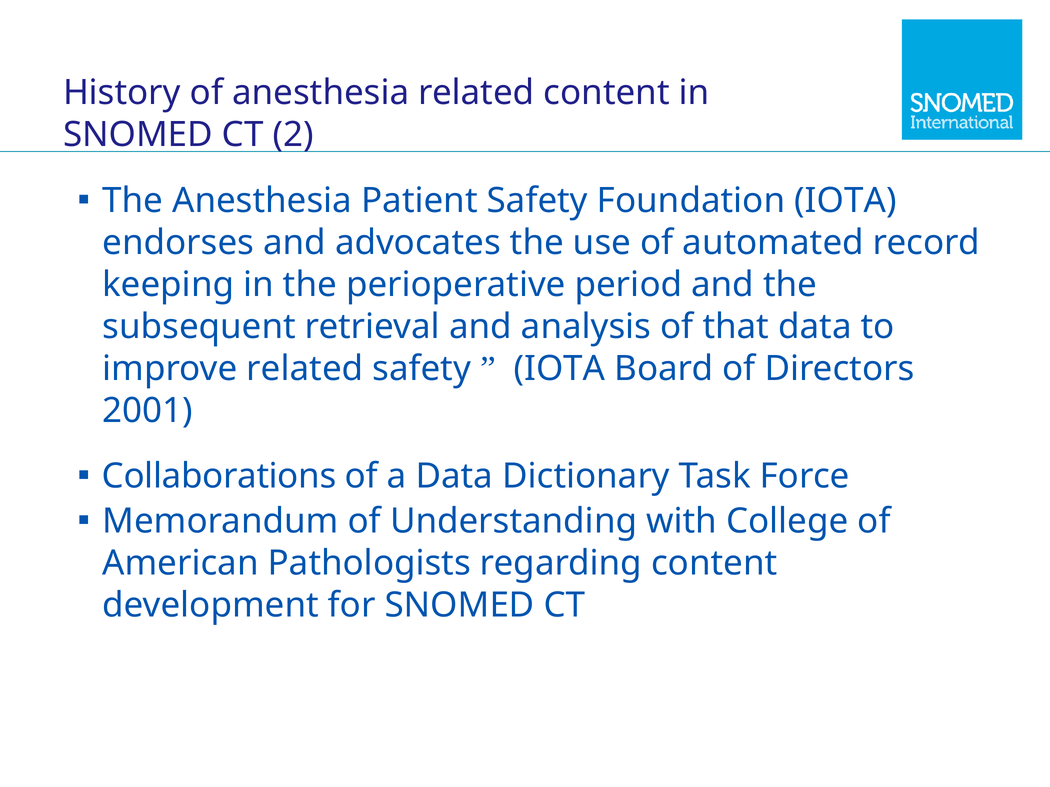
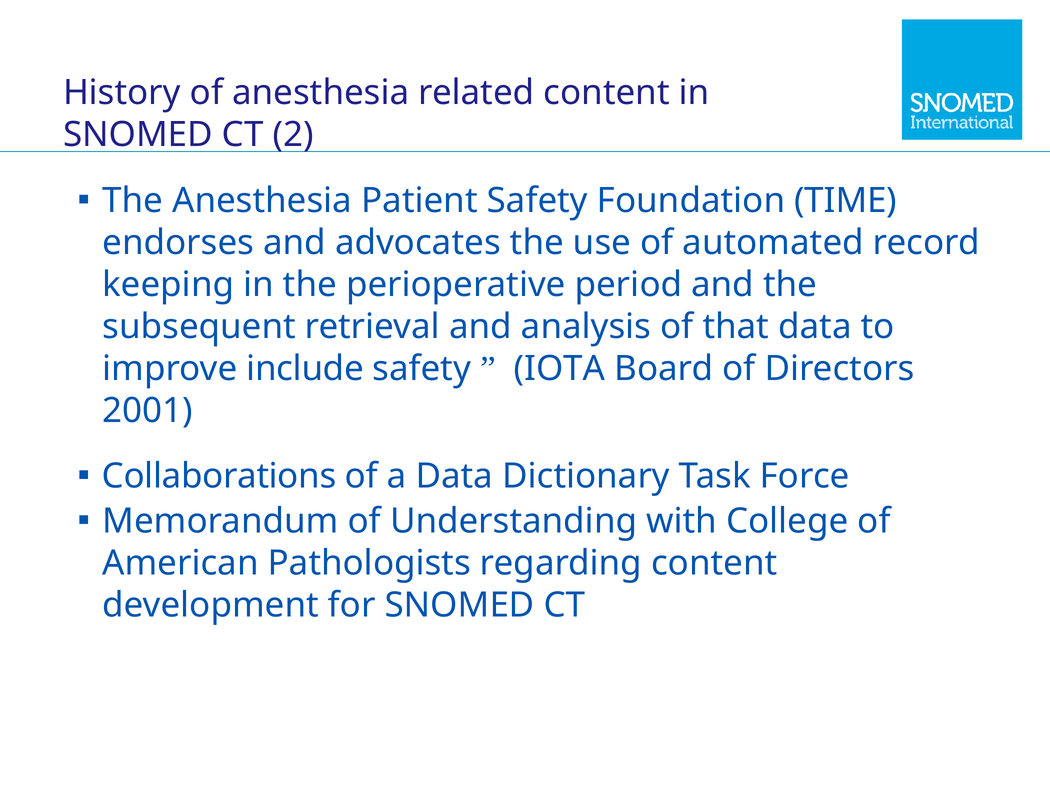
Foundation IOTA: IOTA -> TIME (846, 201)
improve related: related -> include (305, 369)
